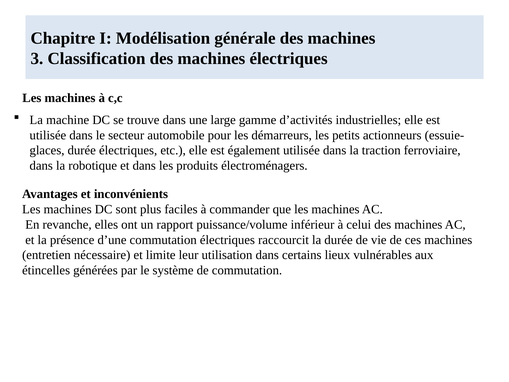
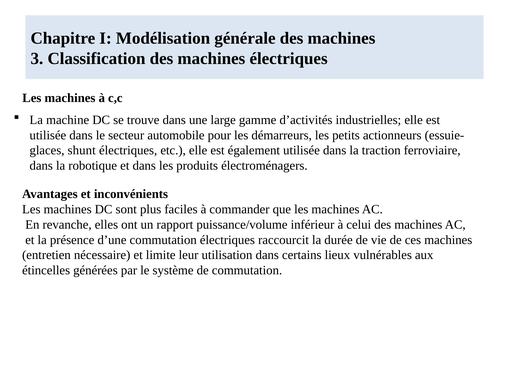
durée: durée -> shunt (82, 150)
